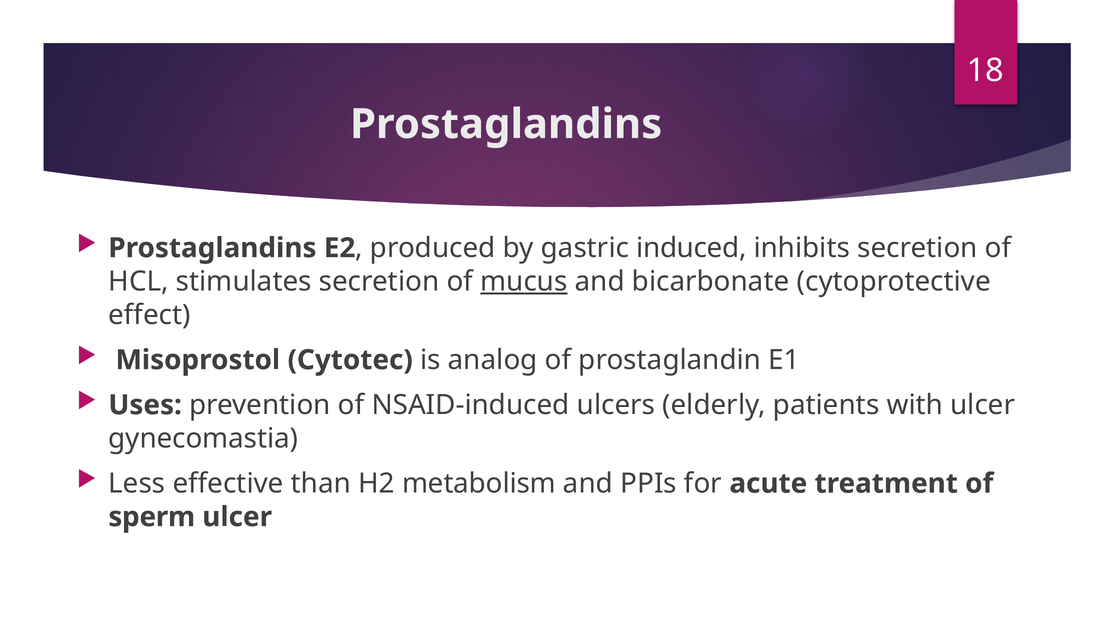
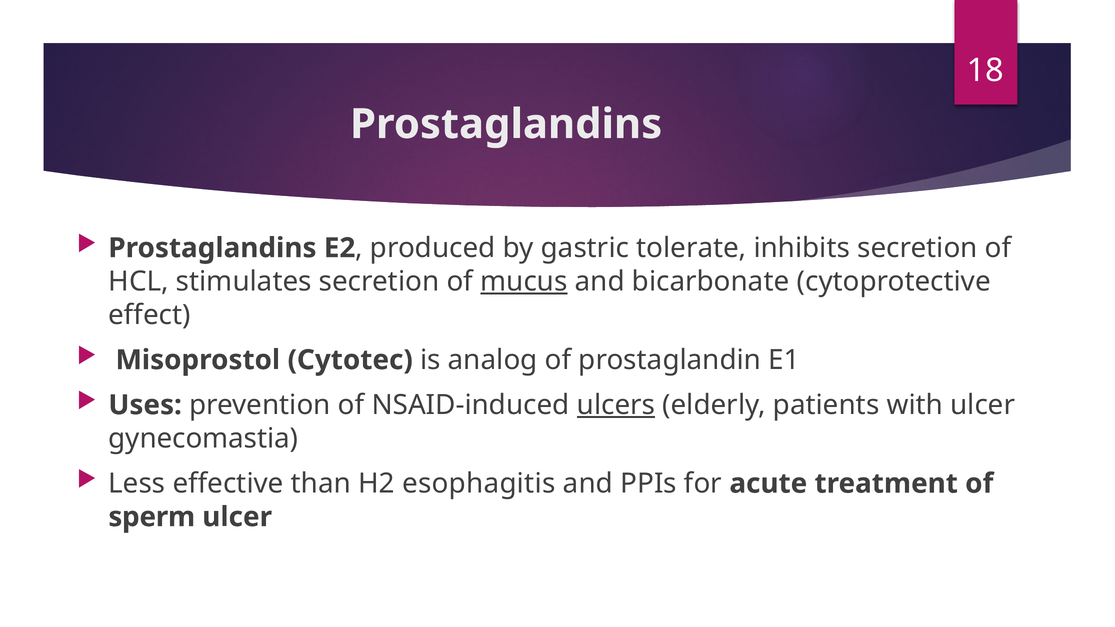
induced: induced -> tolerate (691, 248)
ulcers underline: none -> present (616, 405)
metabolism: metabolism -> esophagitis (479, 484)
